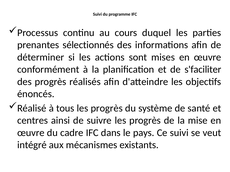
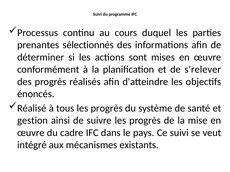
s'faciliter: s'faciliter -> s'relever (203, 70)
centres: centres -> gestion (33, 121)
